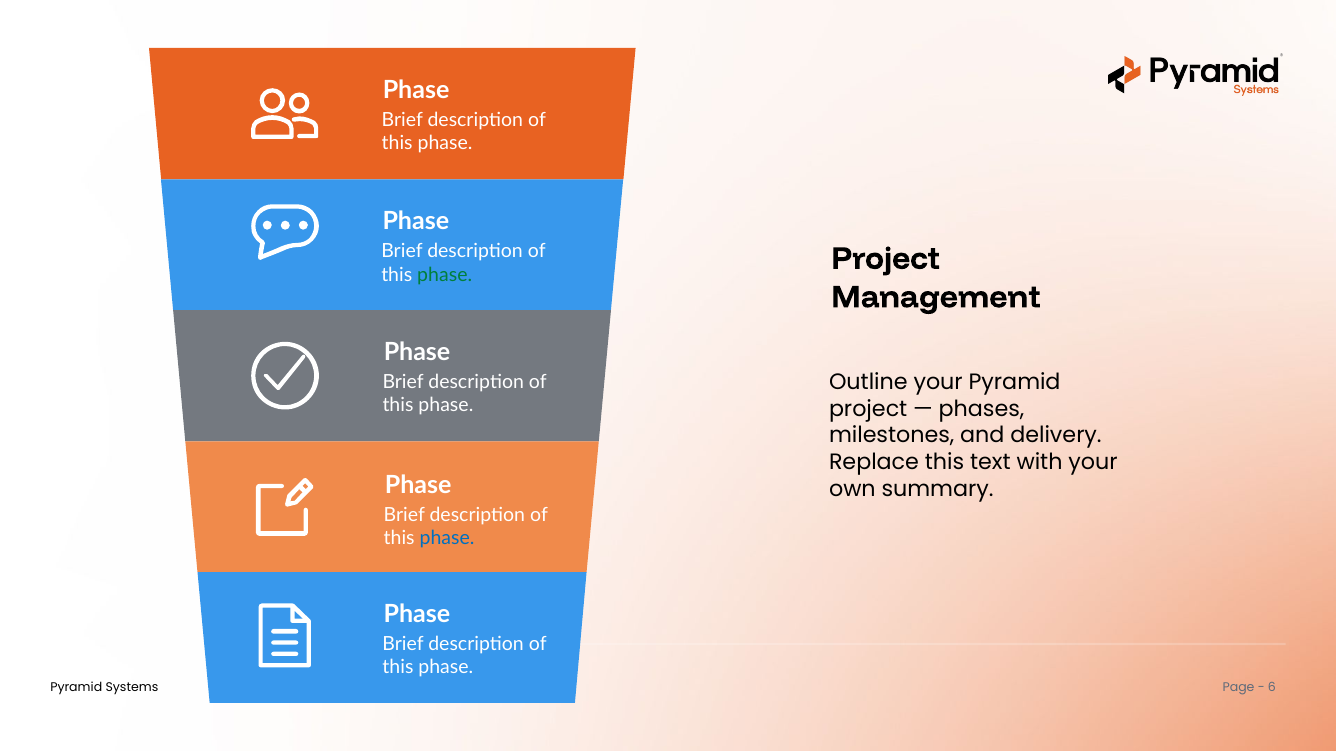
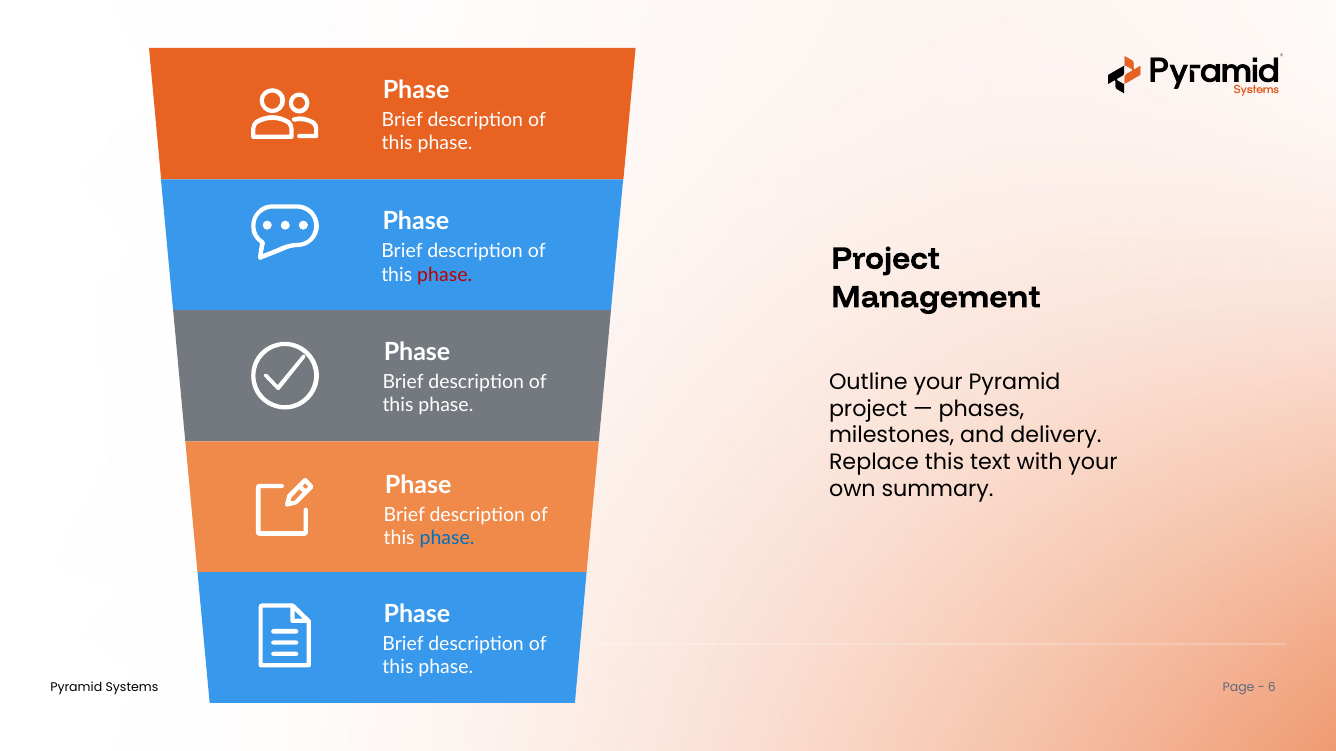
phase colour: green -> red (445, 275)
